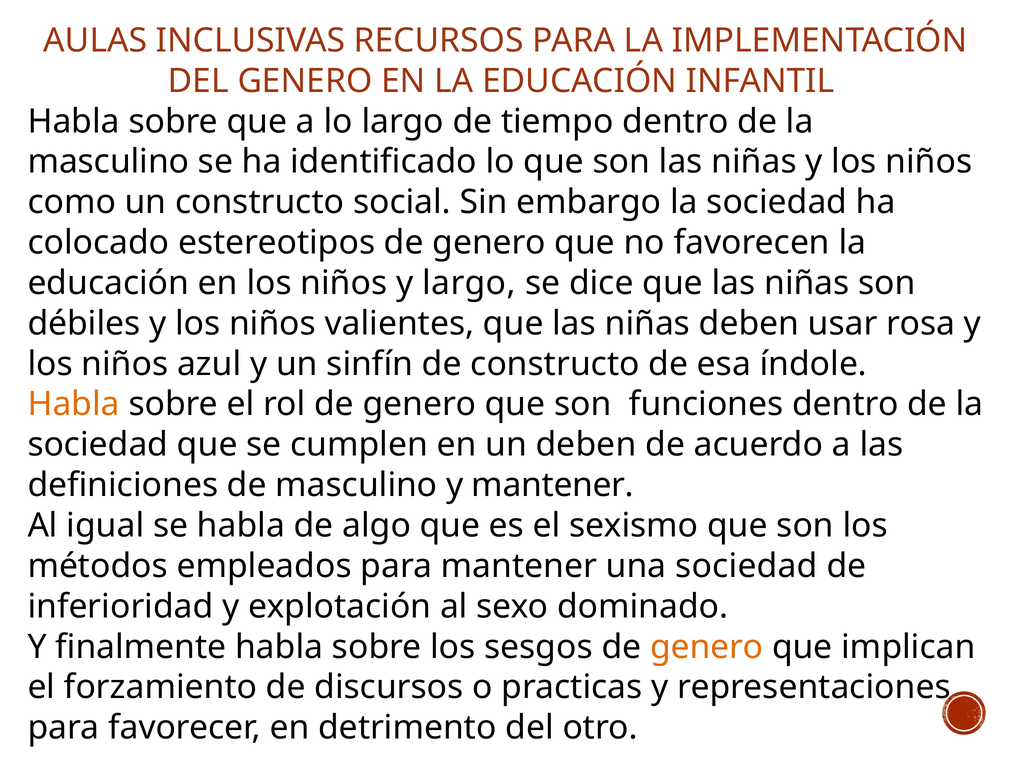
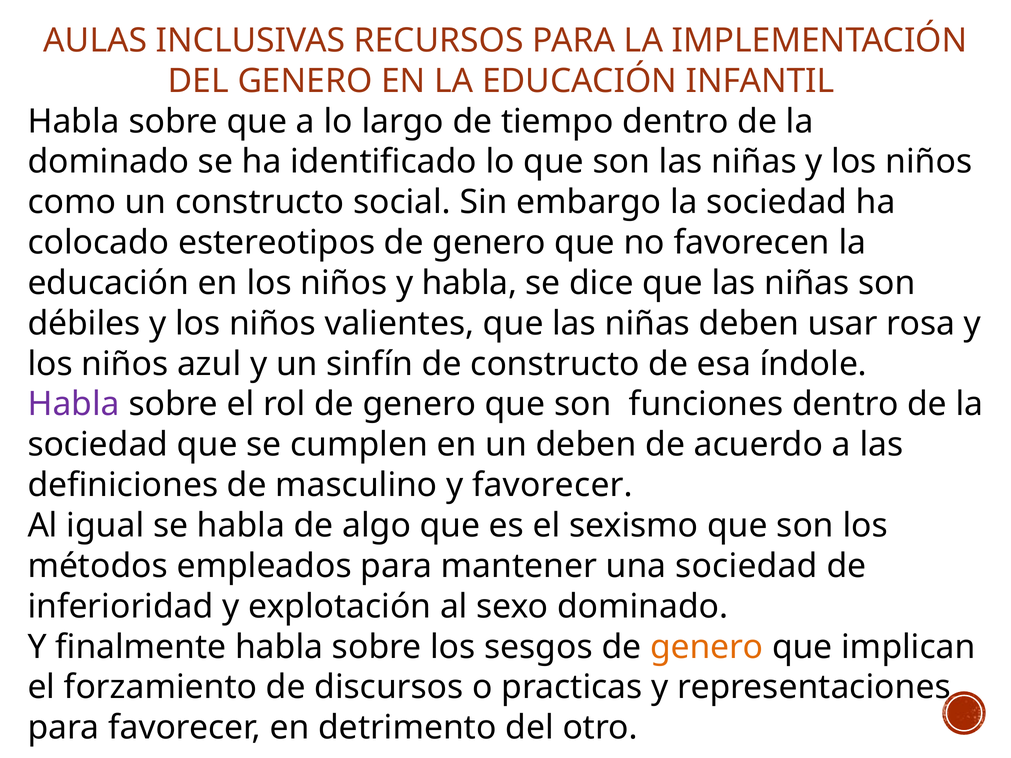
masculino: masculino -> dominado (108, 162)
y largo: largo -> habla (469, 283)
Habla colour: orange -> purple (74, 404)
y mantener: mantener -> favorecer (552, 485)
